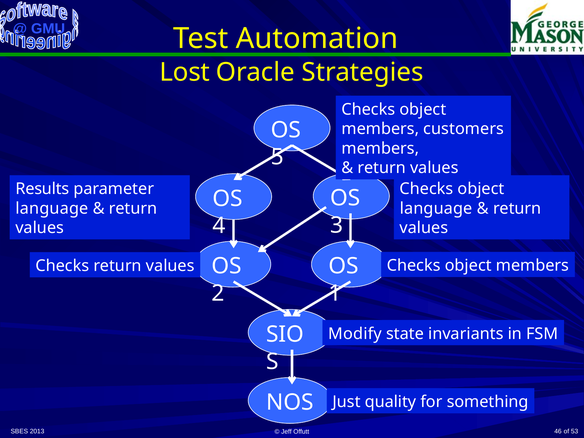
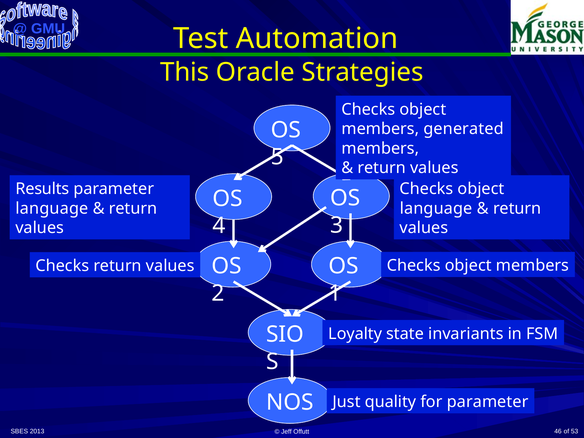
Lost: Lost -> This (185, 72)
customers: customers -> generated (464, 129)
Modify: Modify -> Loyalty (355, 334)
for something: something -> parameter (488, 402)
